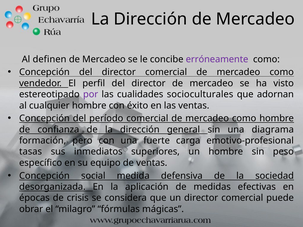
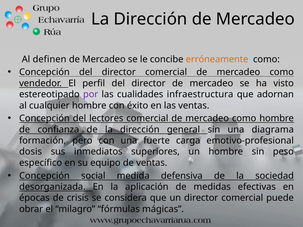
erróneamente colour: purple -> orange (217, 59)
socioculturales: socioculturales -> infraestructura (200, 94)
período: período -> lectores (106, 119)
tasas: tasas -> dosis (31, 152)
